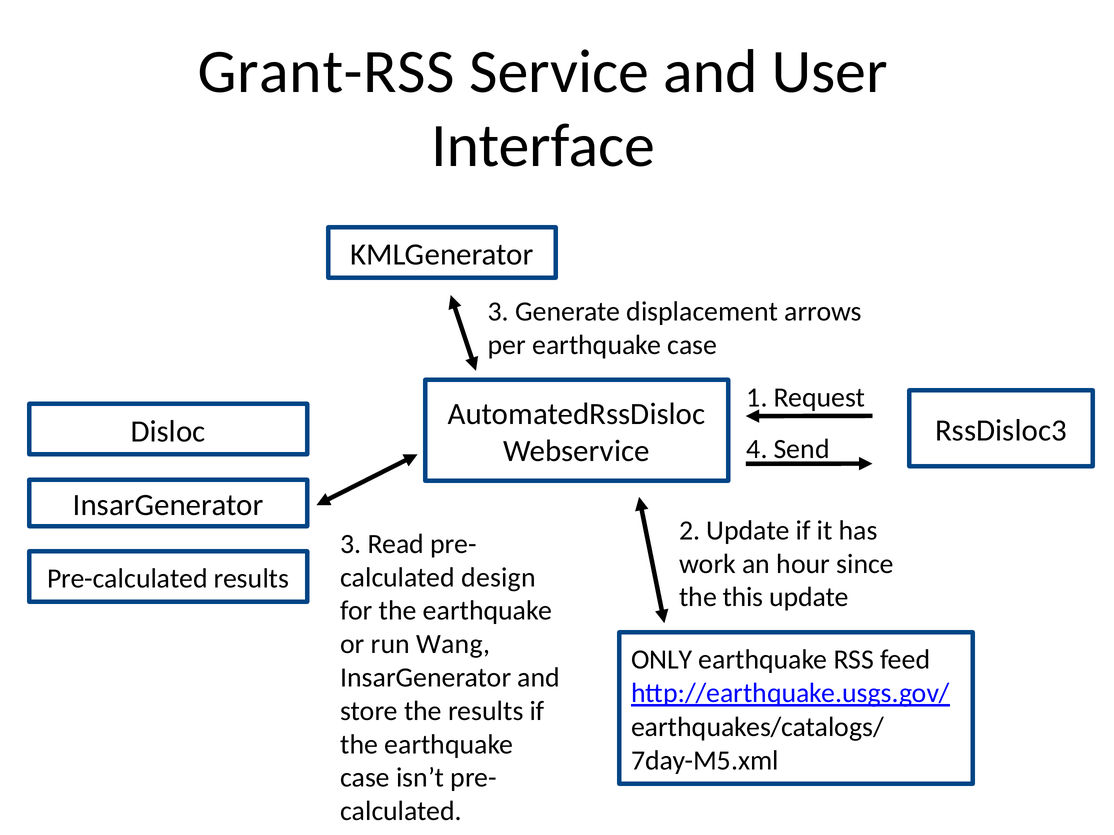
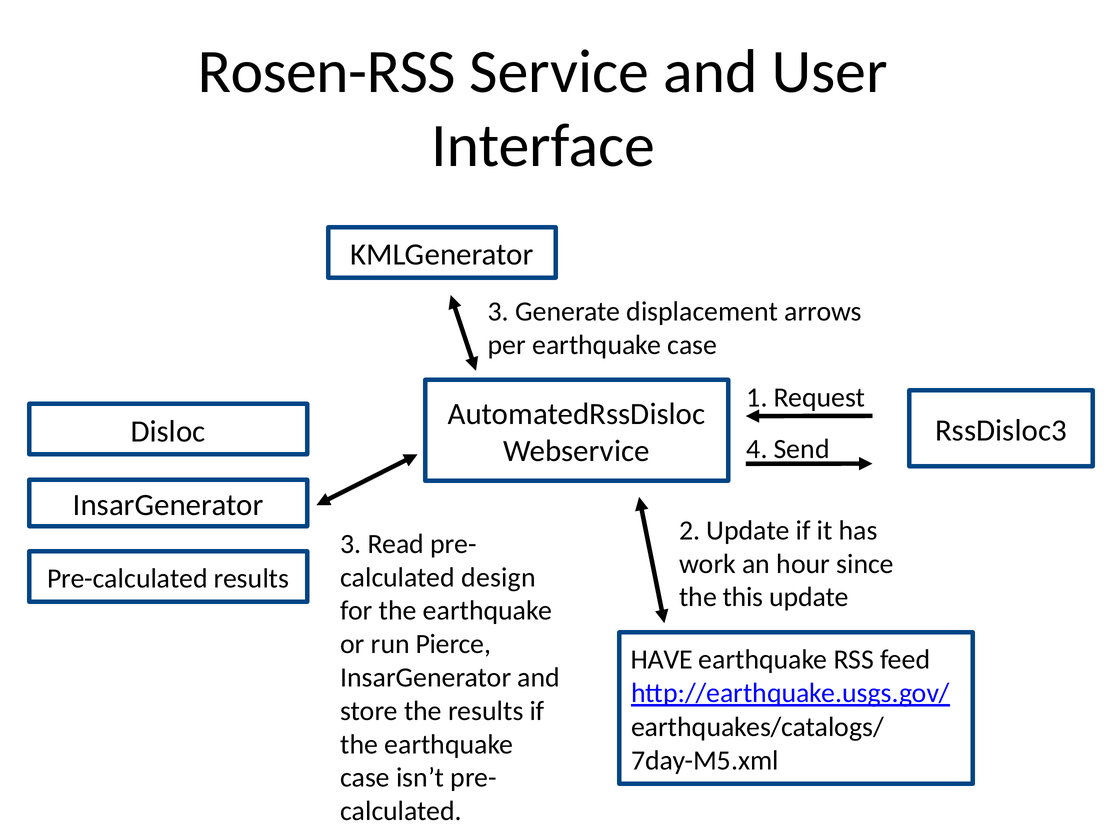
Grant-RSS: Grant-RSS -> Rosen-RSS (327, 72)
Wang: Wang -> Pierce (453, 645)
ONLY: ONLY -> HAVE (662, 660)
